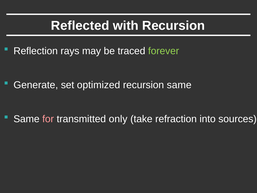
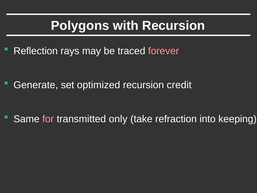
Reflected: Reflected -> Polygons (80, 26)
forever colour: light green -> pink (164, 51)
recursion same: same -> credit (179, 85)
sources: sources -> keeping (238, 119)
